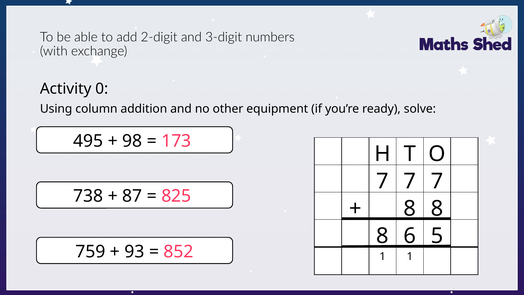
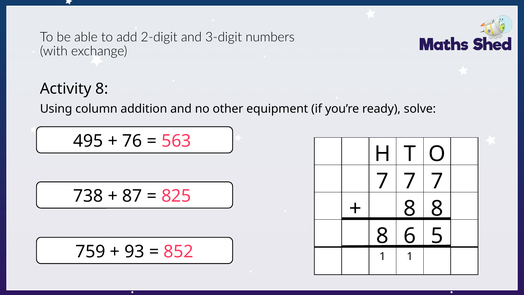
Activity 0: 0 -> 8 (102, 89)
98: 98 -> 76 (132, 141)
173: 173 -> 563 (176, 141)
